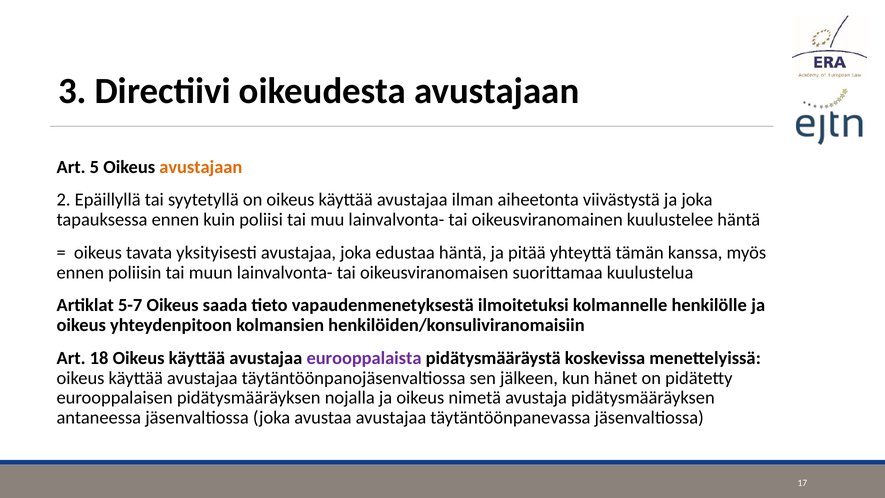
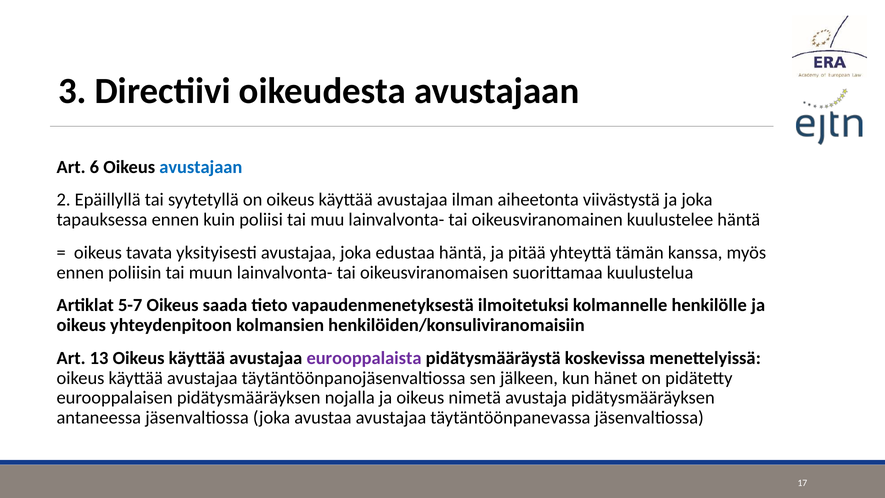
5: 5 -> 6 (94, 167)
avustajaan colour: orange -> blue (201, 167)
18: 18 -> 13 (99, 358)
